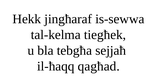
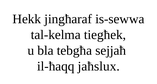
qagħad: qagħad -> jaħslux (99, 67)
